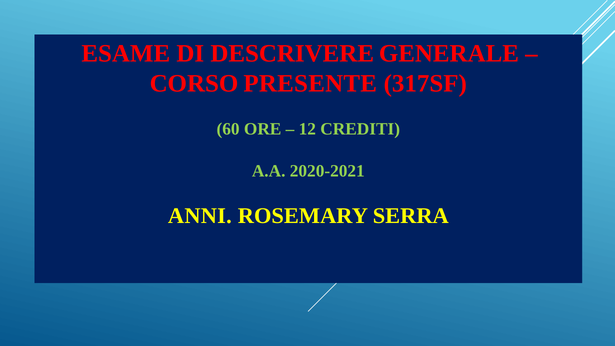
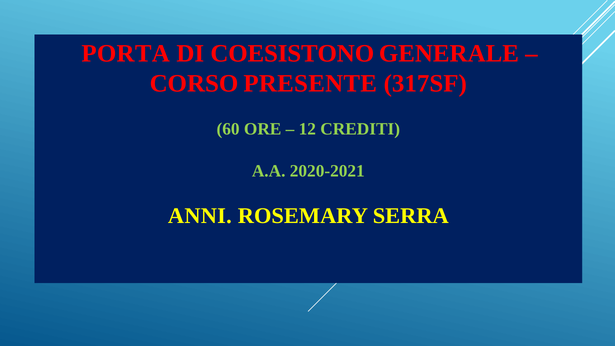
ESAME: ESAME -> PORTA (126, 54)
DESCRIVERE: DESCRIVERE -> COESISTONO (292, 54)
